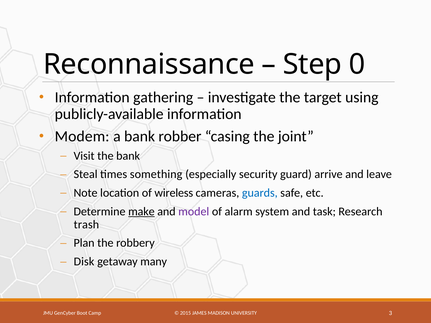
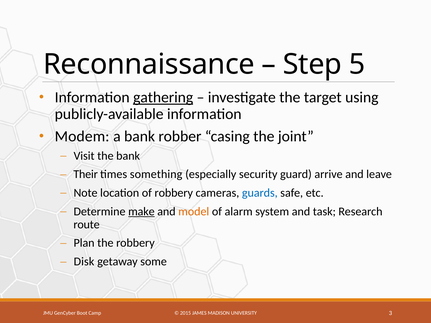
0: 0 -> 5 (357, 64)
gathering underline: none -> present (163, 97)
Steal: Steal -> Their (86, 174)
of wireless: wireless -> robbery (174, 193)
model colour: purple -> orange (194, 212)
trash: trash -> route (87, 225)
many: many -> some (154, 262)
